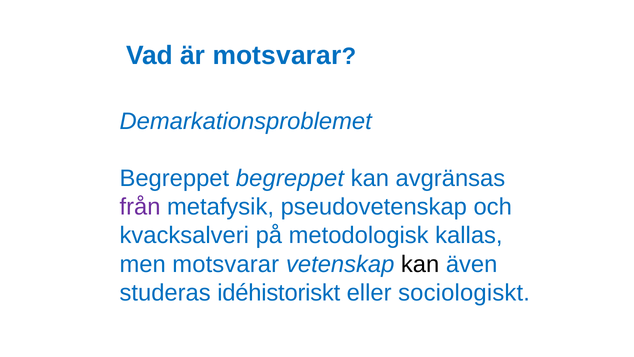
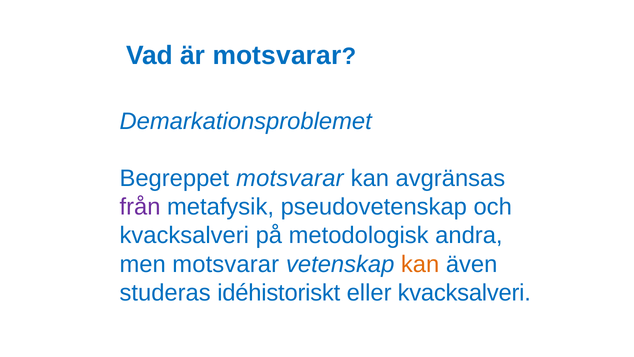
Begreppet begreppet: begreppet -> motsvarar (290, 178)
kallas: kallas -> andra (469, 235)
kan colour: black -> orange (420, 264)
eller sociologiskt: sociologiskt -> kvacksalveri (464, 292)
